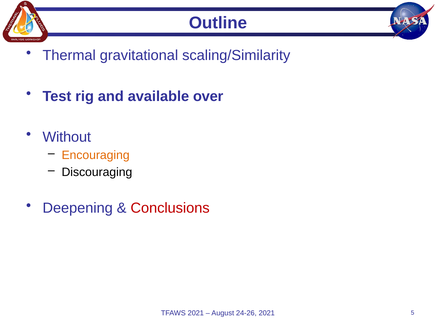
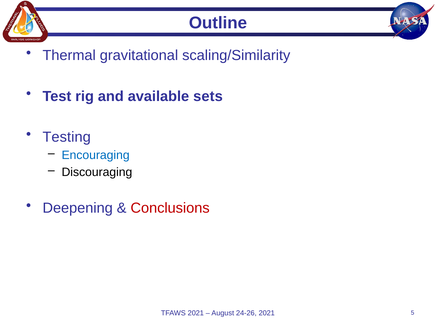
over: over -> sets (208, 96)
Without: Without -> Testing (67, 137)
Encouraging colour: orange -> blue (96, 155)
